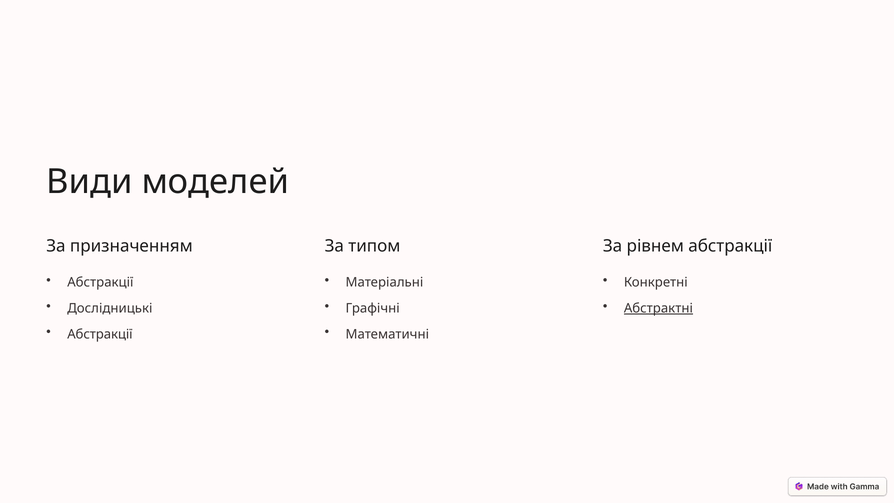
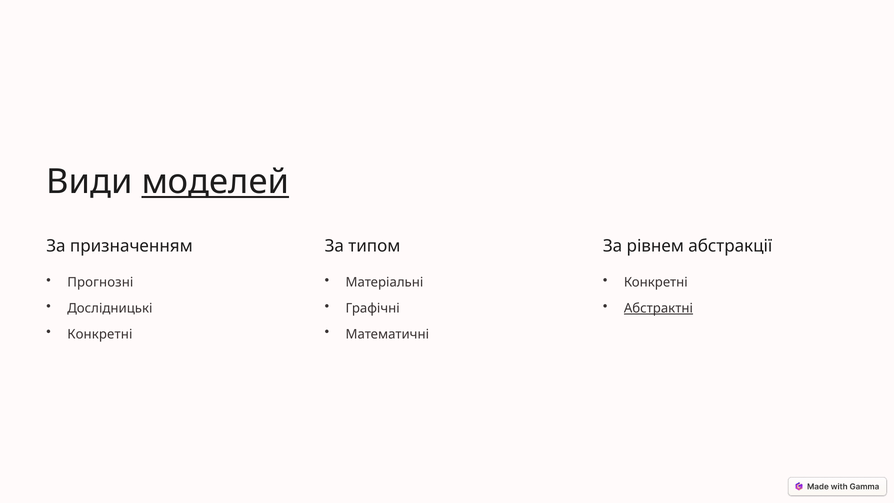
моделей underline: none -> present (215, 182)
Абстракції: Абстракції -> Прогнозні (100, 282)
Абстракції: Абстракції -> Конкретні (100, 334)
